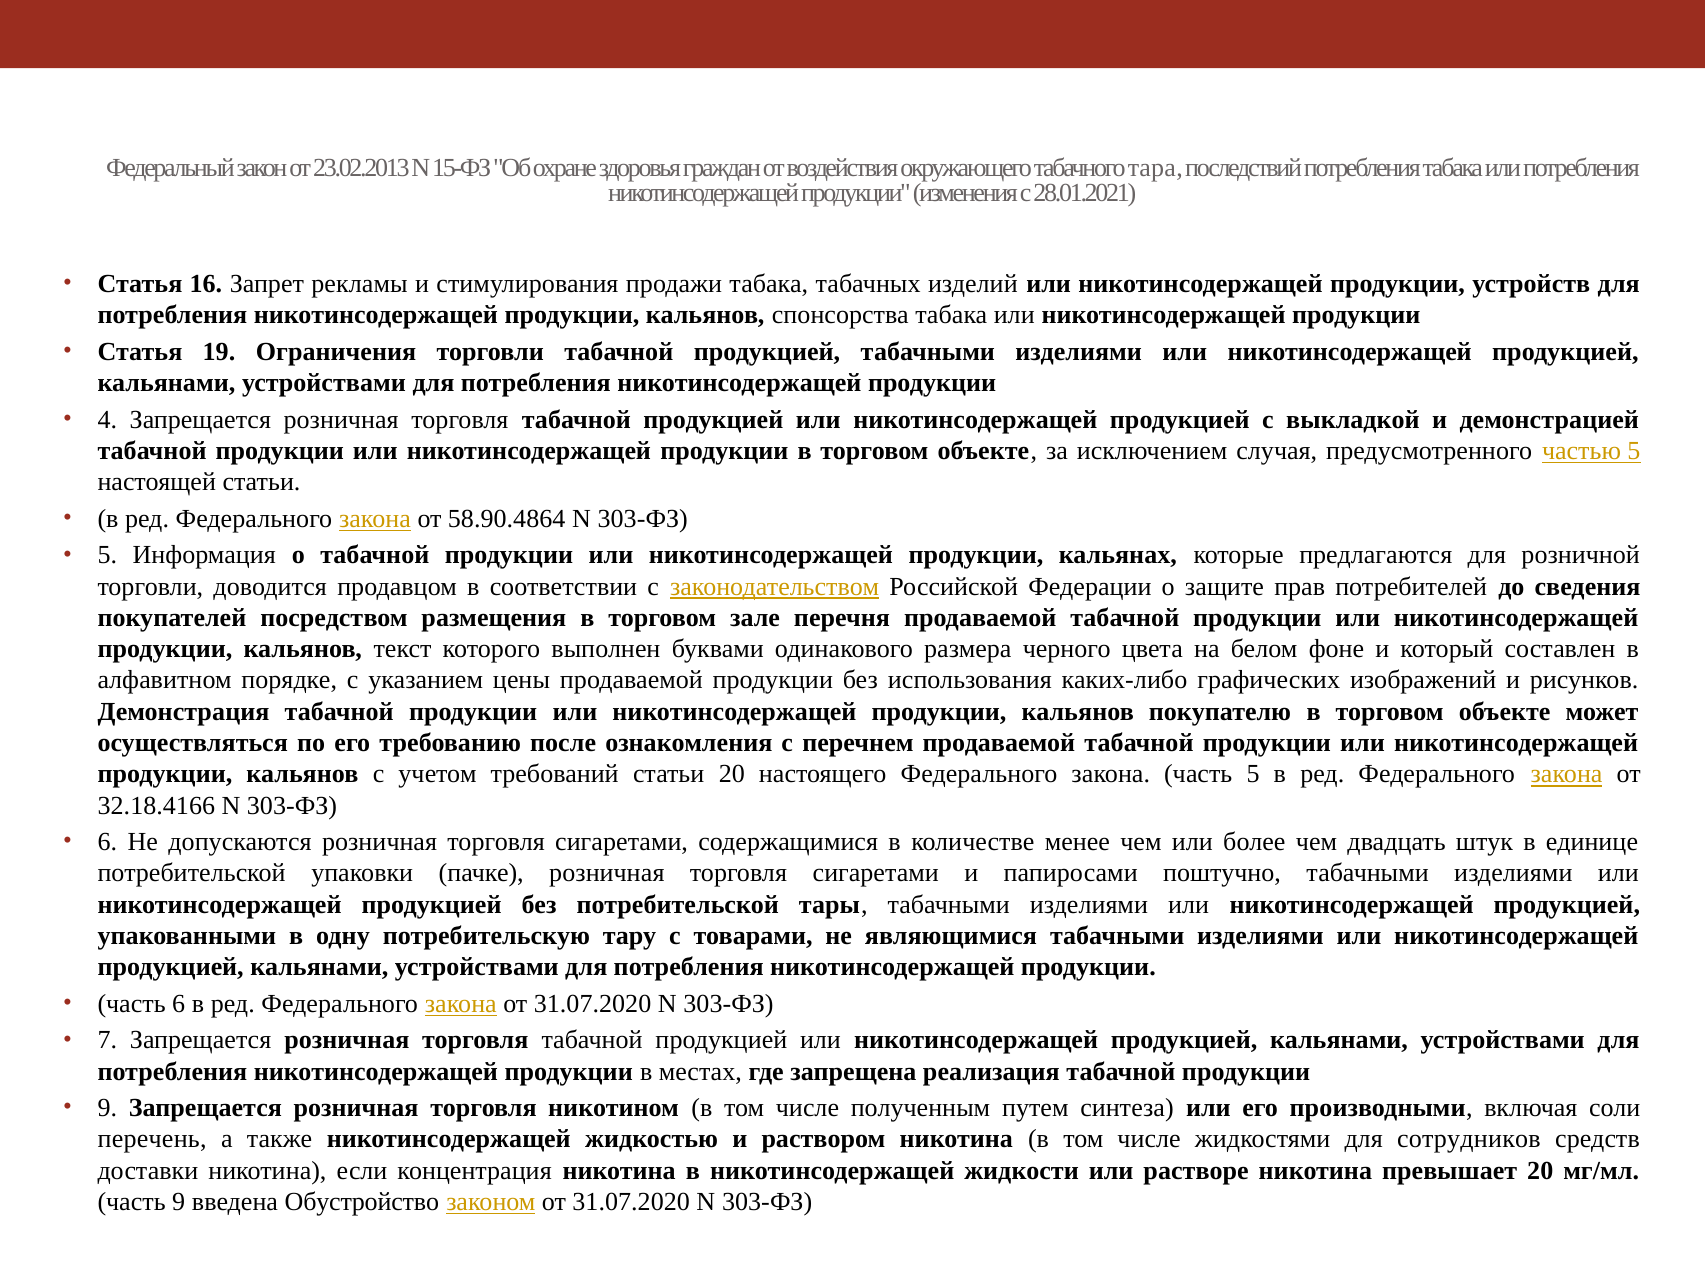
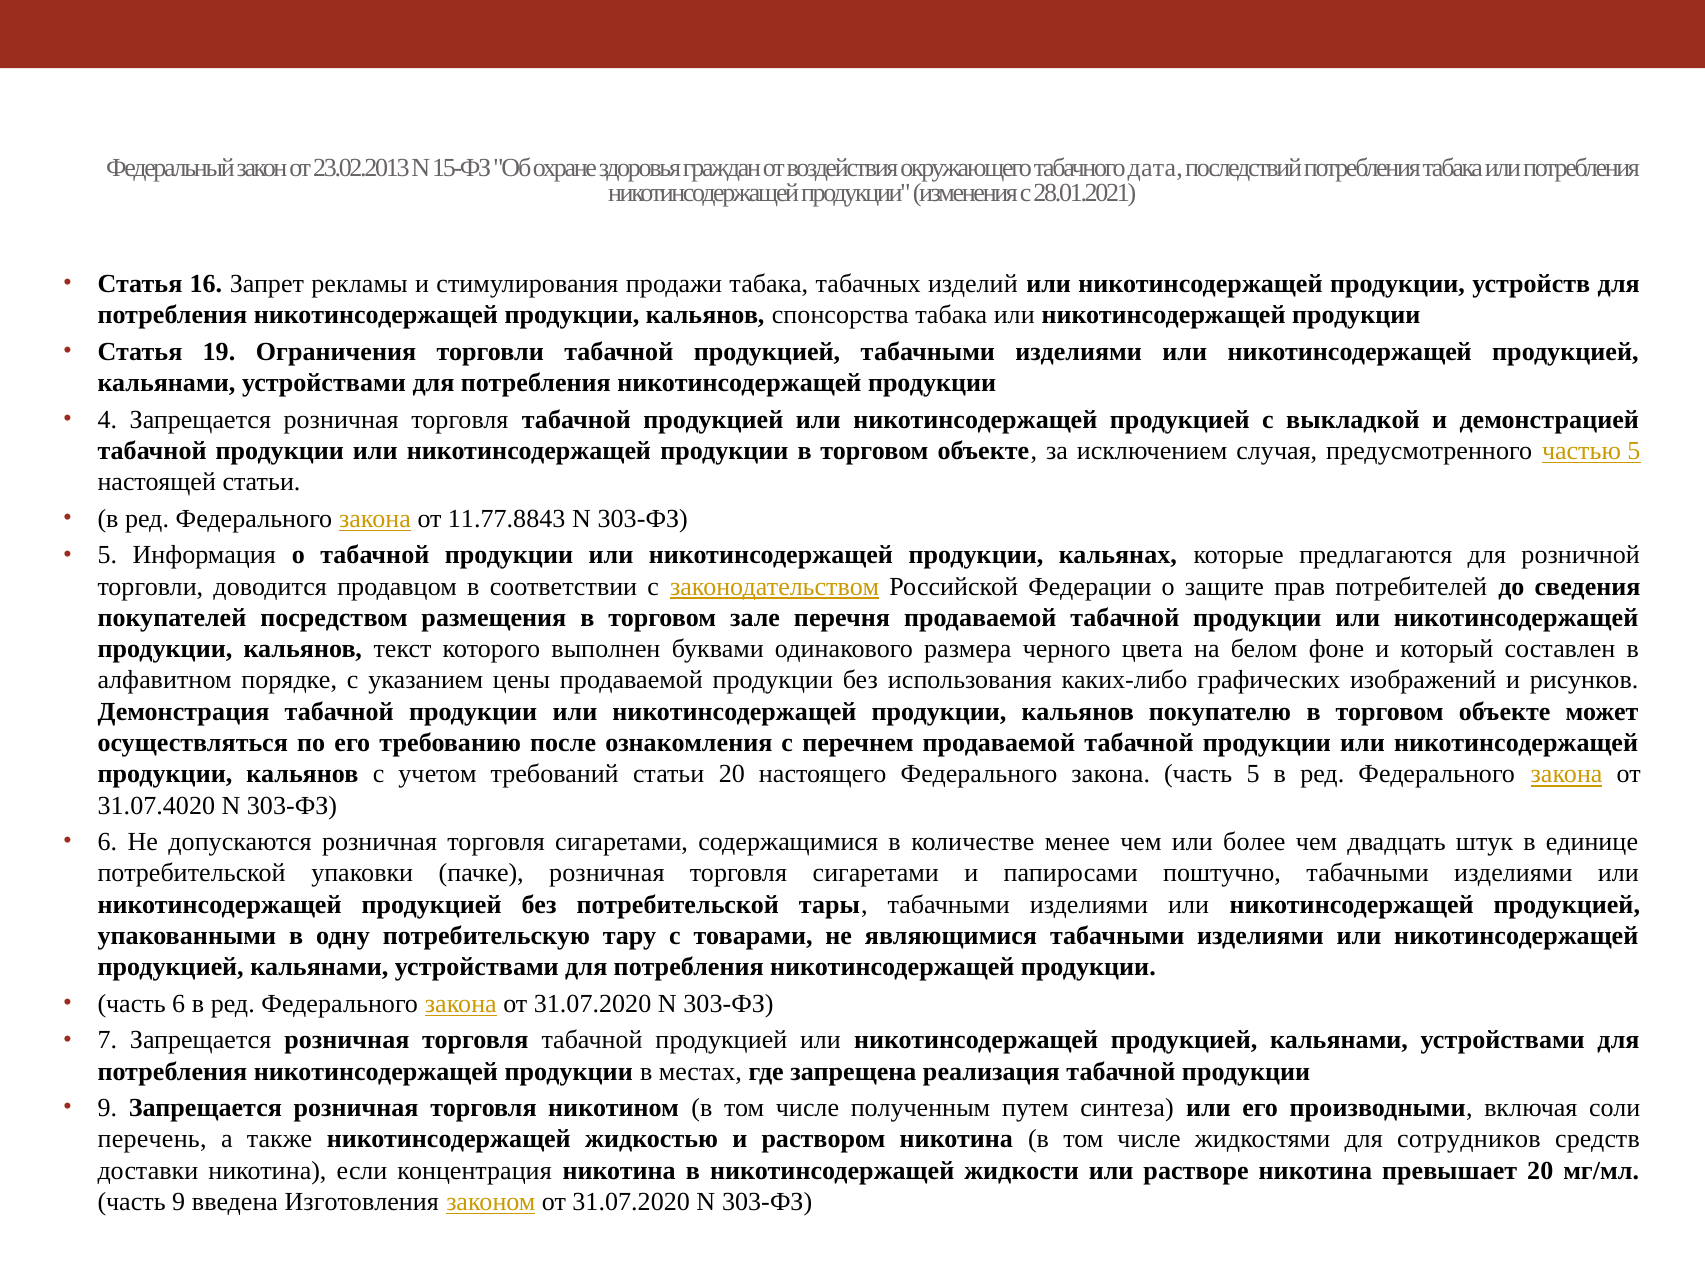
тара: тара -> дата (1155, 167)
58.90.4864: 58.90.4864 -> 11.77.8843 (507, 519)
32.18.4166: 32.18.4166 -> 31.07.4020 (156, 805)
Обустройство: Обустройство -> Изготовления (362, 1202)
